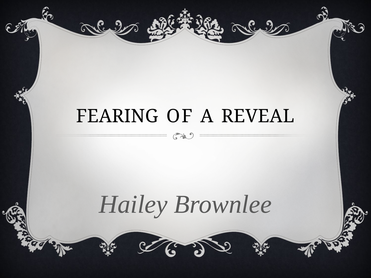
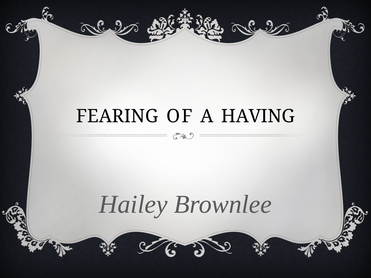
REVEAL: REVEAL -> HAVING (258, 116)
